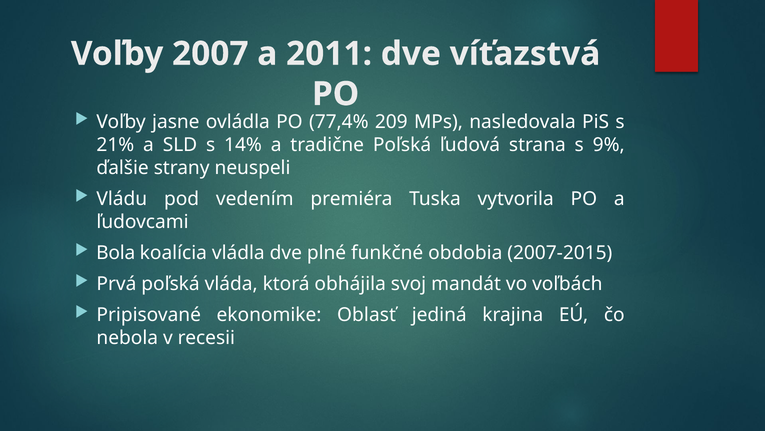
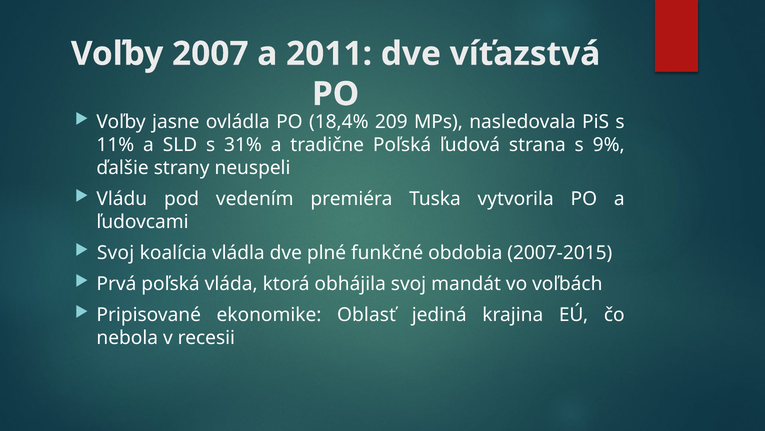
77,4%: 77,4% -> 18,4% (339, 122)
21%: 21% -> 11% (115, 145)
14%: 14% -> 31% (243, 145)
Bola: Bola -> Svoj (116, 252)
